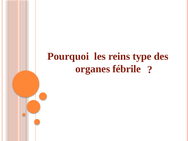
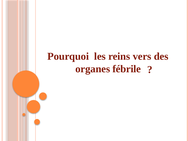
type: type -> vers (142, 56)
